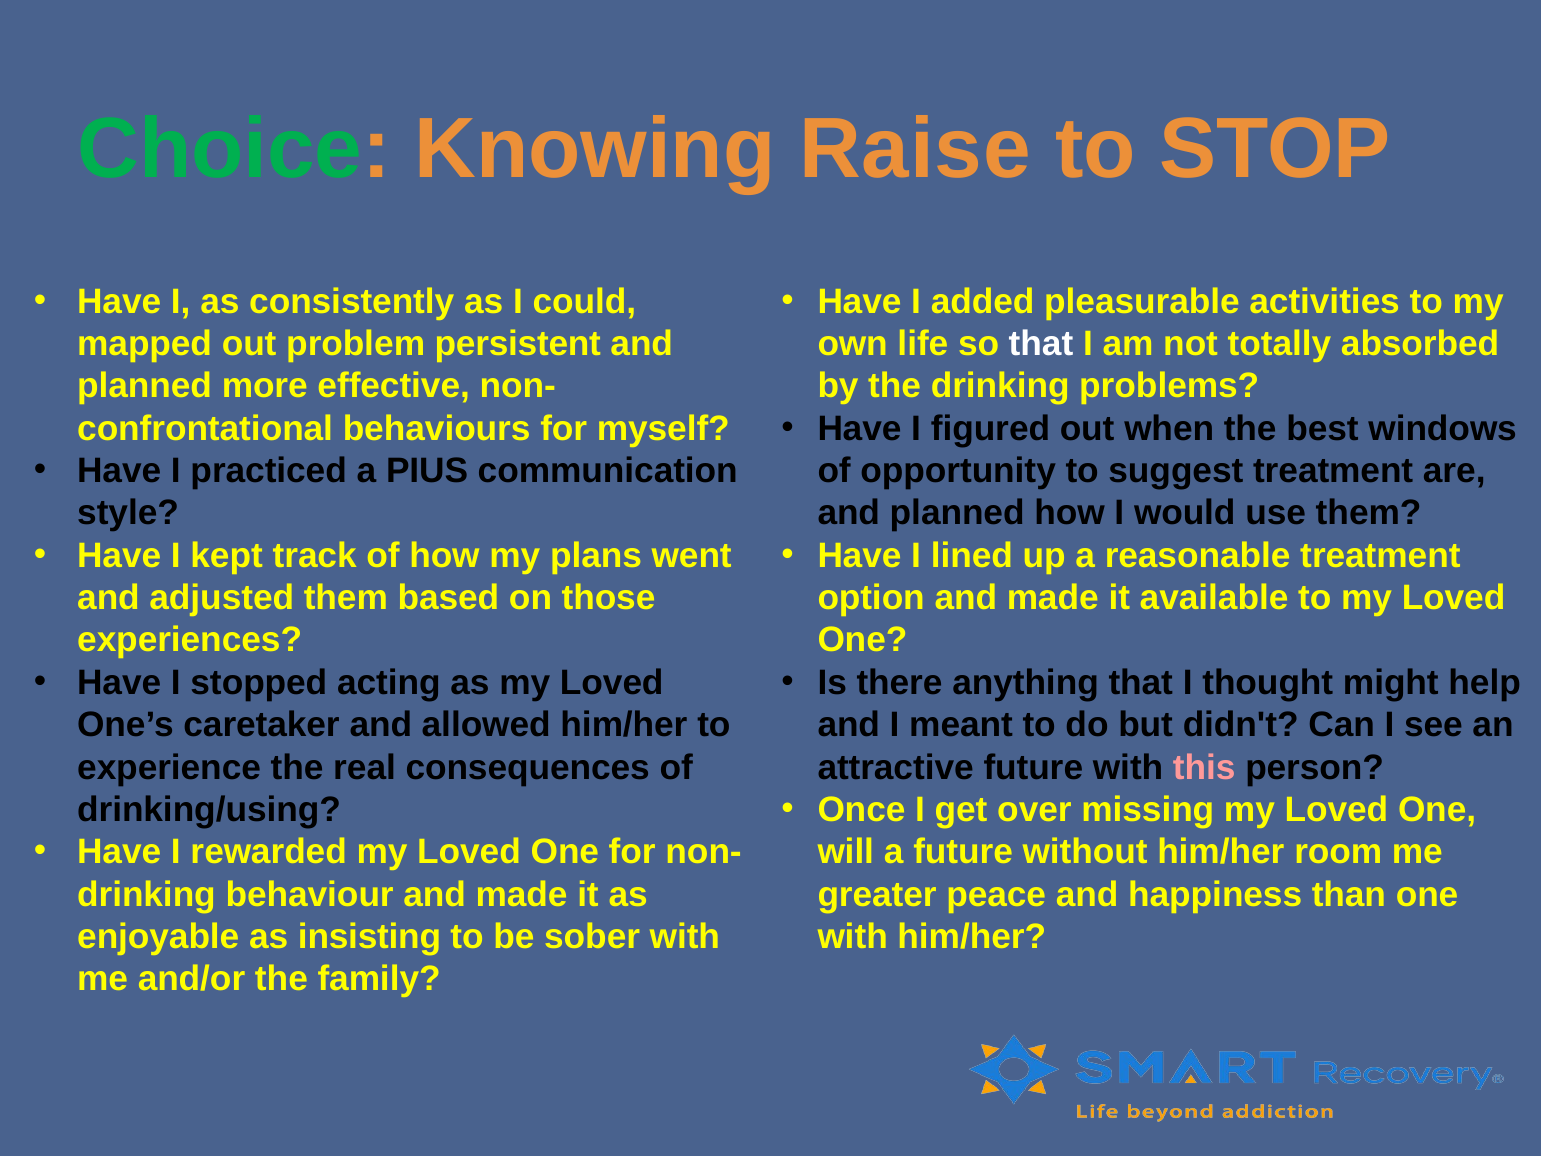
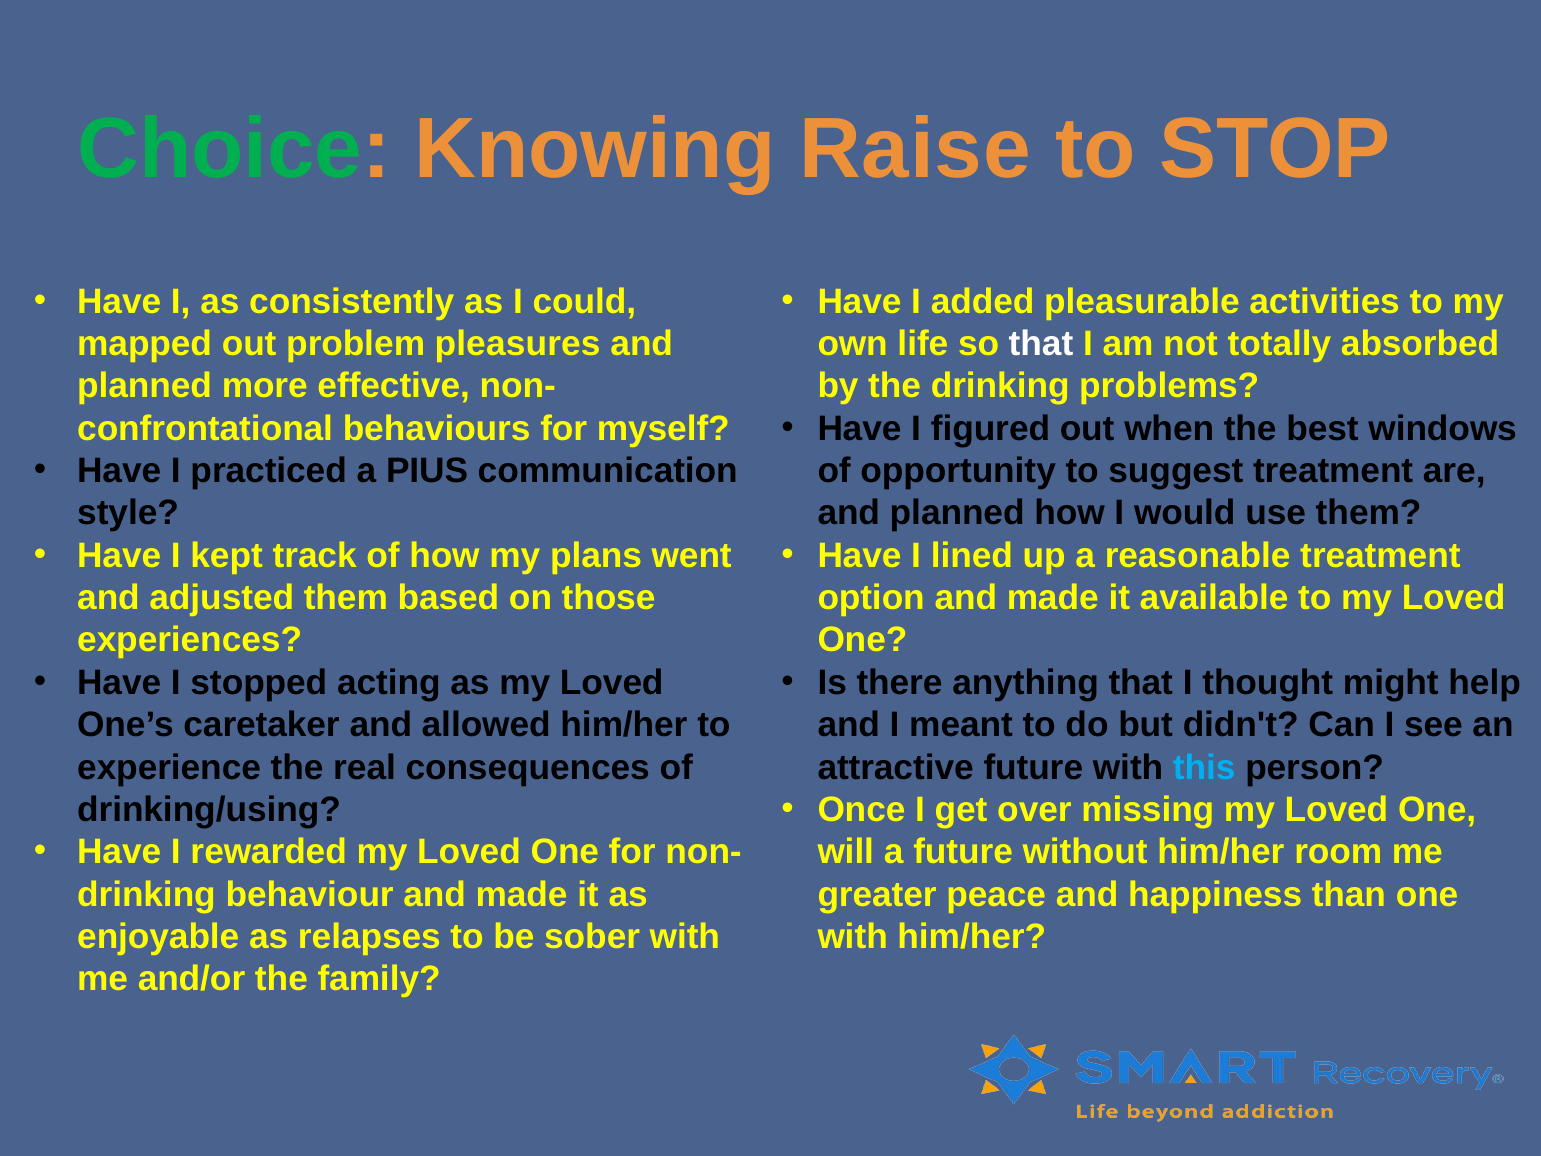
persistent: persistent -> pleasures (518, 344)
this colour: pink -> light blue (1204, 767)
insisting: insisting -> relapses (369, 937)
